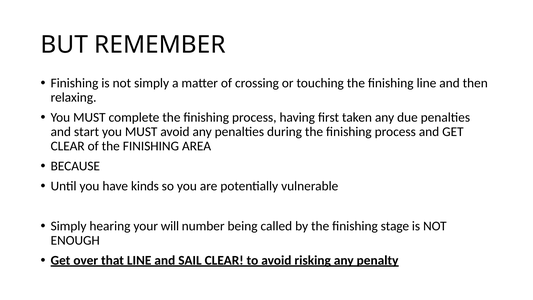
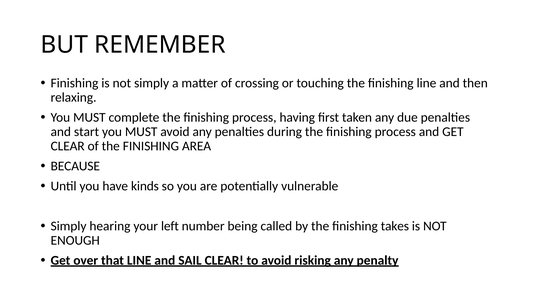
will: will -> left (170, 226)
stage: stage -> takes (395, 226)
